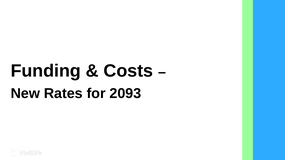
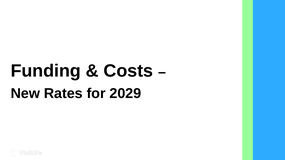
2093: 2093 -> 2029 (125, 94)
